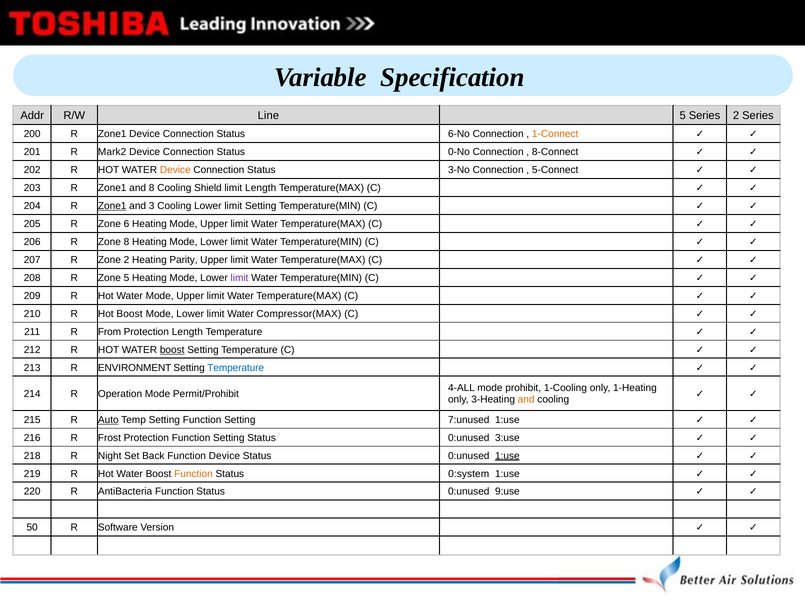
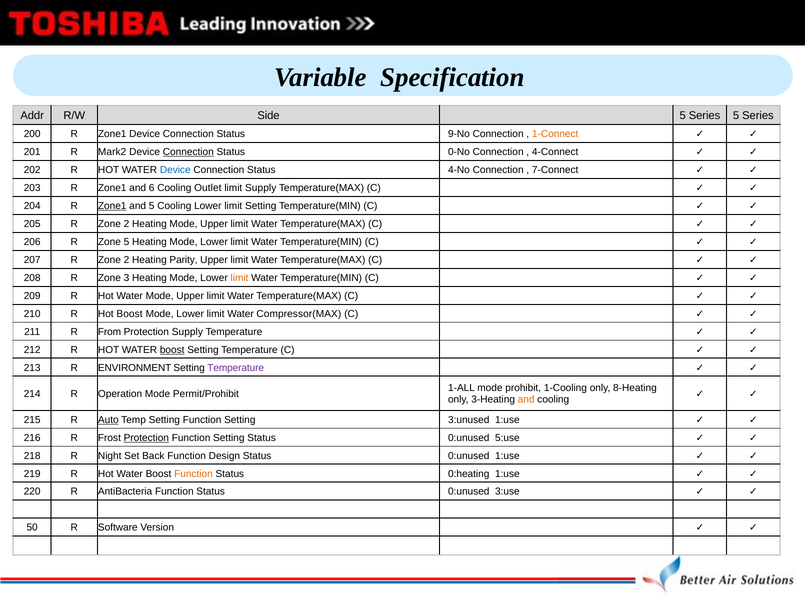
Line: Line -> Side (269, 115)
Series 2: 2 -> 5 (736, 115)
6-No: 6-No -> 9-No (459, 134)
Connection underline: none -> present (188, 152)
8-Connect: 8-Connect -> 4-Connect (555, 152)
Device colour: orange -> blue (175, 170)
3-No: 3-No -> 4-No (459, 170)
5-Connect: 5-Connect -> 7-Connect (555, 170)
and 8: 8 -> 6 (152, 188)
Shield: Shield -> Outlet (208, 188)
limit Length: Length -> Supply (261, 188)
and 3: 3 -> 5 (152, 206)
205 R Zone 6: 6 -> 2 (126, 224)
Zone 8: 8 -> 5 (126, 242)
Zone 5: 5 -> 3 (126, 278)
limit colour: purple -> orange (239, 278)
Protection Length: Length -> Supply (187, 332)
Temperature colour: blue -> purple (236, 368)
4-ALL: 4-ALL -> 1-ALL (461, 388)
1-Heating: 1-Heating -> 8-Heating (635, 388)
7:unused: 7:unused -> 3:unused (469, 420)
Protection underline: none -> present (146, 438)
3:use: 3:use -> 5:use (507, 438)
Function Device: Device -> Design (224, 456)
1:use underline: present -> none (507, 456)
0:system: 0:system -> 0:heating (469, 473)
9:use: 9:use -> 3:use (507, 491)
